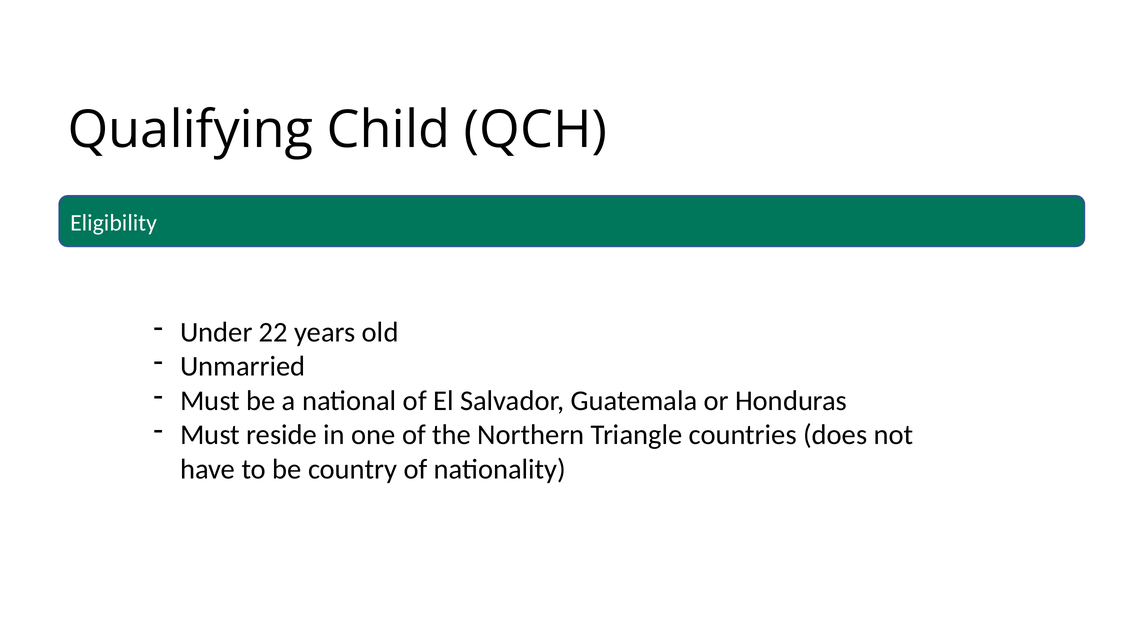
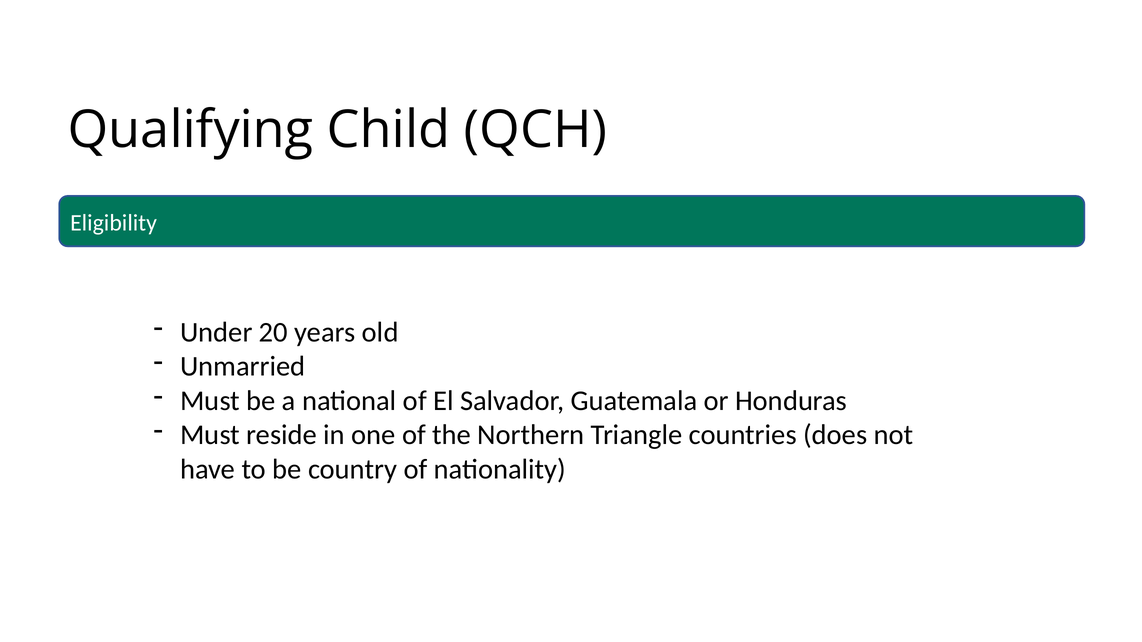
22: 22 -> 20 (273, 333)
